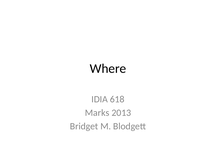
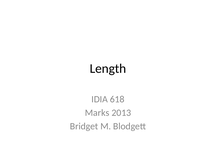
Where: Where -> Length (108, 69)
